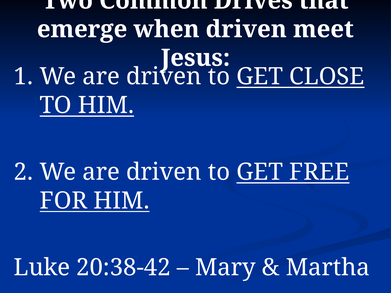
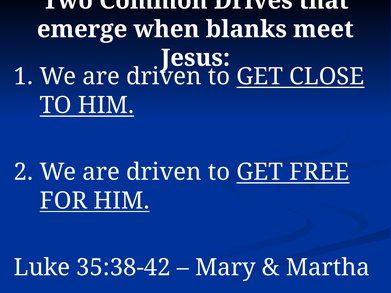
when driven: driven -> blanks (246, 29)
20:38-42: 20:38-42 -> 35:38-42 (123, 268)
